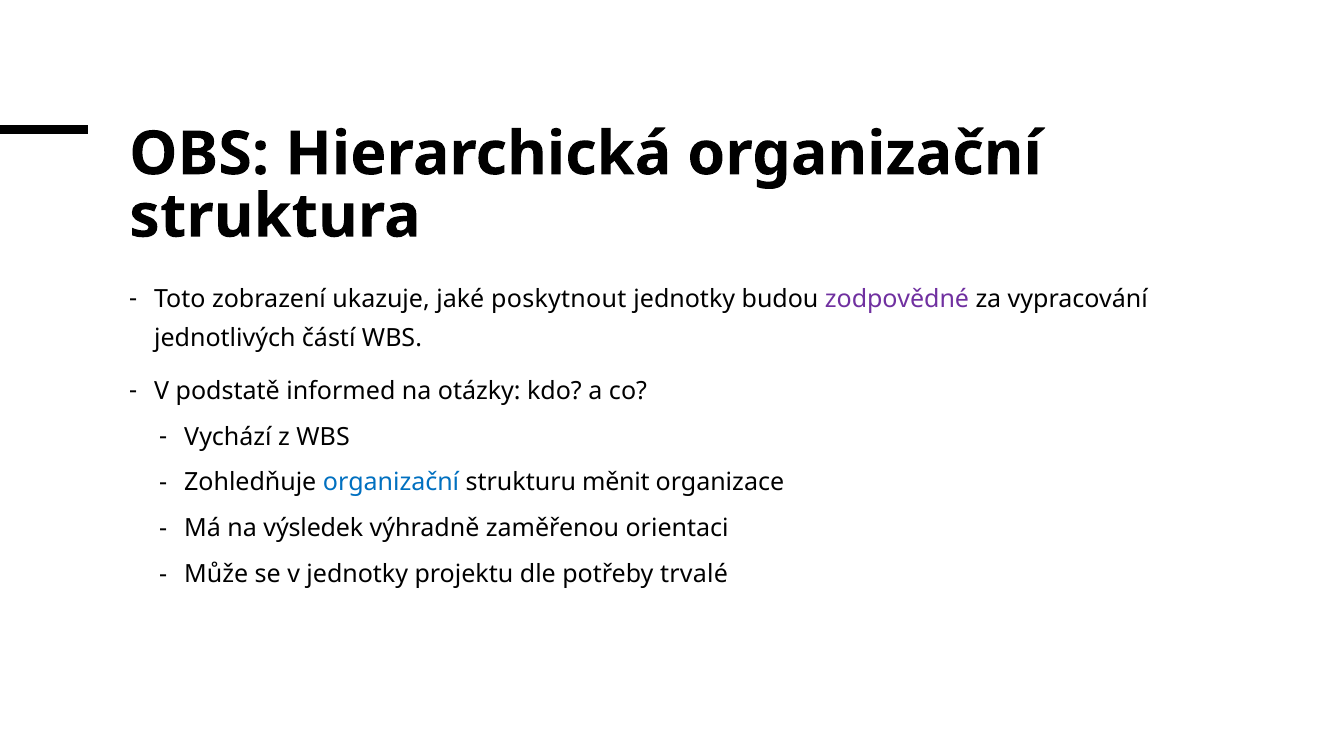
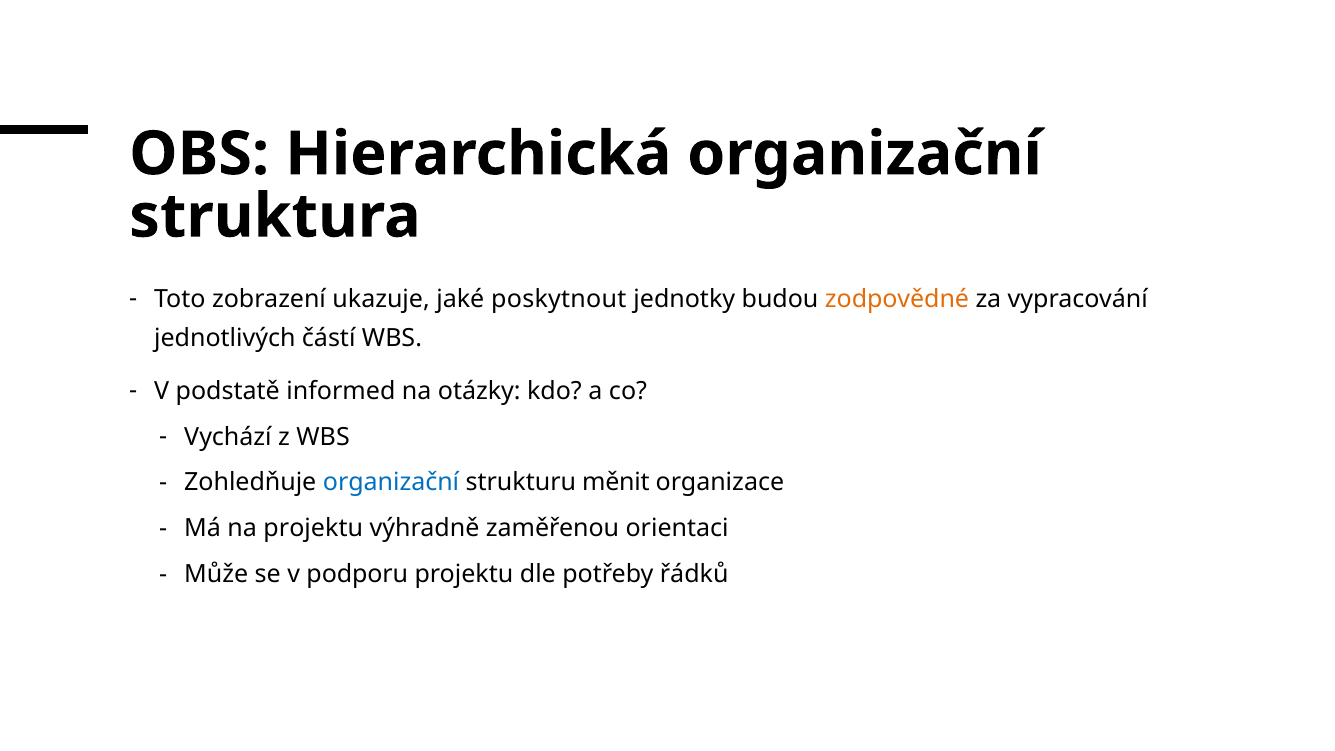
zodpovědné colour: purple -> orange (897, 299)
na výsledek: výsledek -> projektu (313, 529)
v jednotky: jednotky -> podporu (357, 575)
trvalé: trvalé -> řádků (694, 575)
